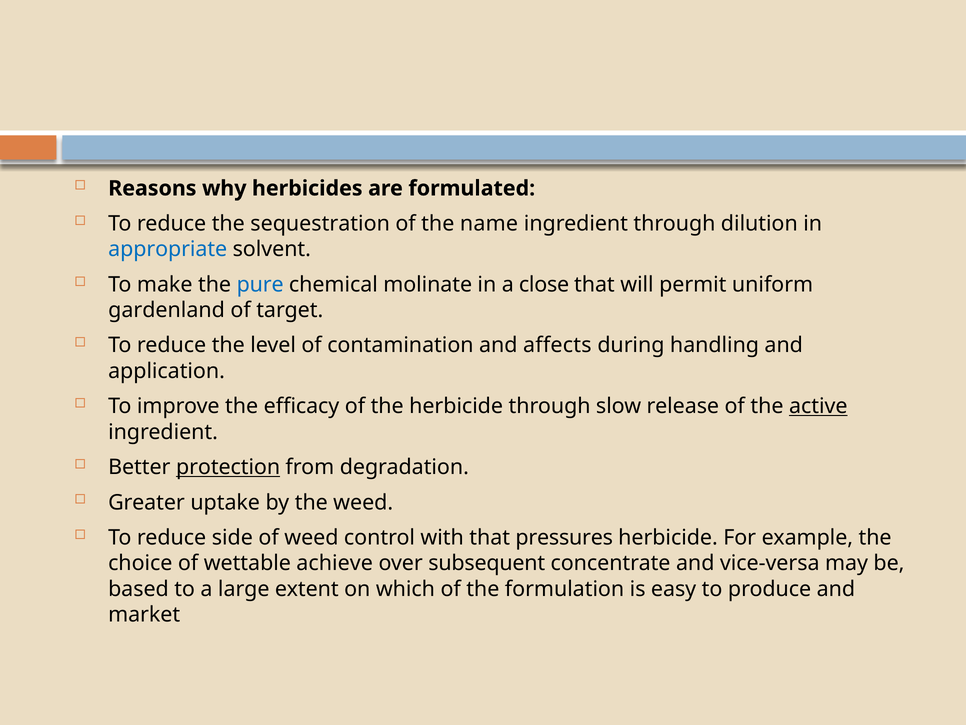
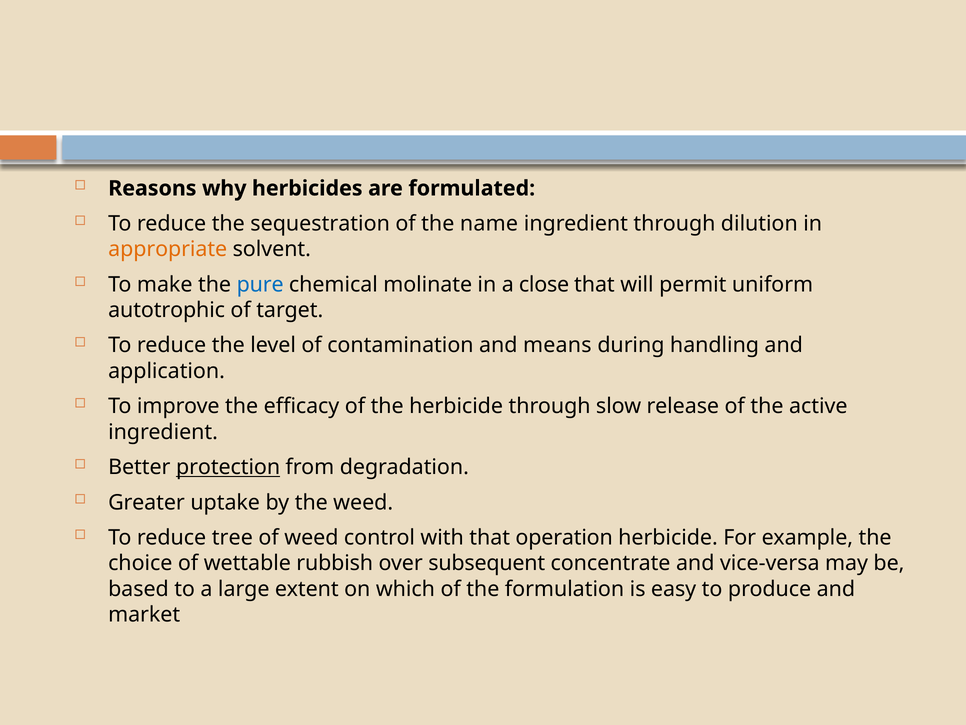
appropriate colour: blue -> orange (168, 249)
gardenland: gardenland -> autotrophic (167, 310)
affects: affects -> means (557, 345)
active underline: present -> none (818, 406)
side: side -> tree (232, 537)
pressures: pressures -> operation (564, 537)
achieve: achieve -> rubbish (335, 563)
